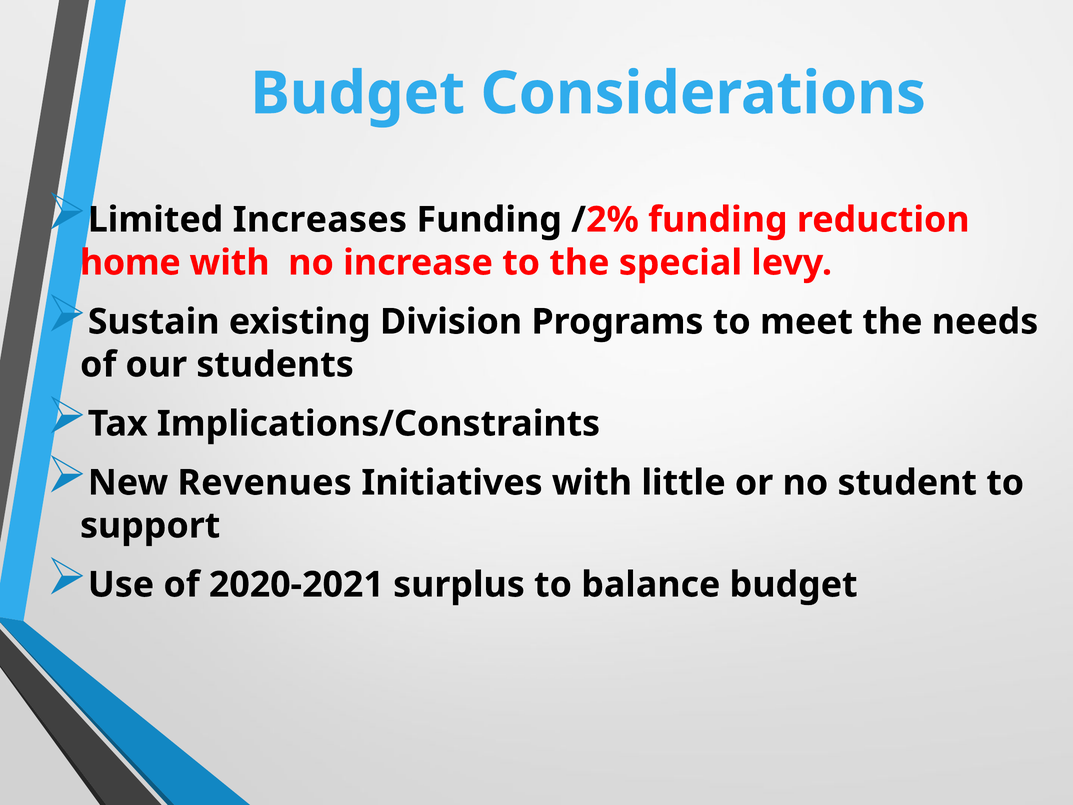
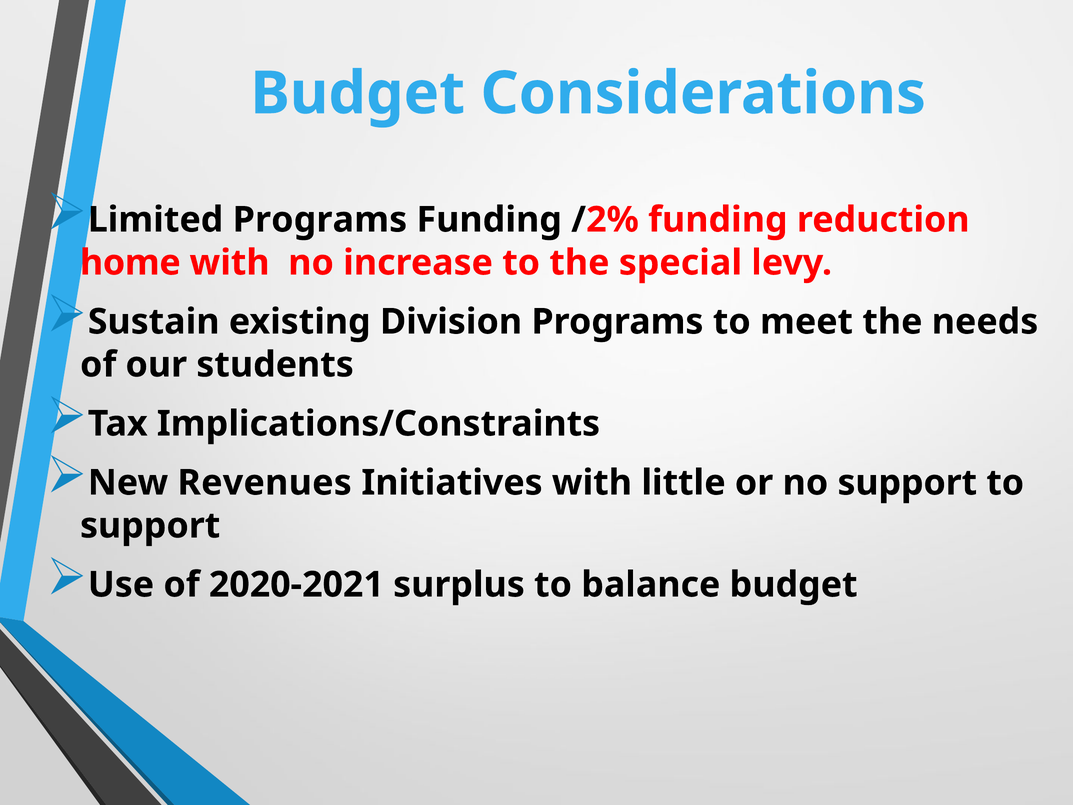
Limited Increases: Increases -> Programs (320, 220)
no student: student -> support (907, 483)
